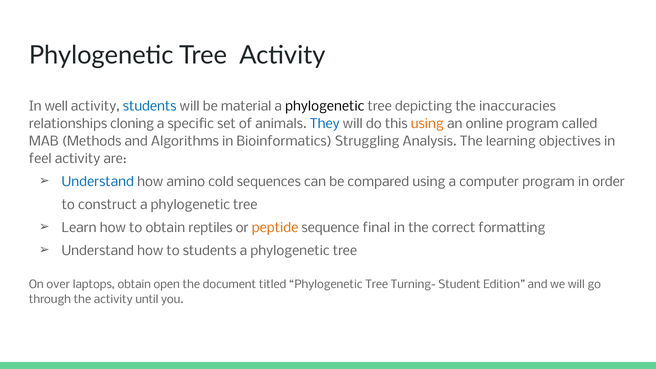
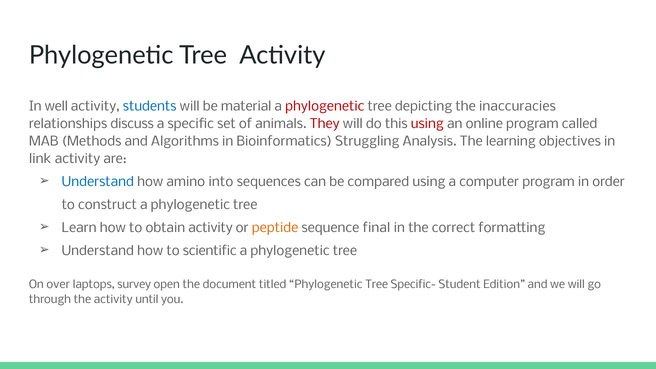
phylogenetic colour: black -> red (325, 106)
cloning: cloning -> discuss (132, 124)
They colour: blue -> red (325, 124)
using colour: orange -> red (427, 124)
feel: feel -> link (40, 159)
cold: cold -> into (221, 182)
obtain reptiles: reptiles -> activity (211, 228)
to students: students -> scientific (210, 251)
laptops obtain: obtain -> survey (134, 285)
Turning-: Turning- -> Specific- (413, 285)
